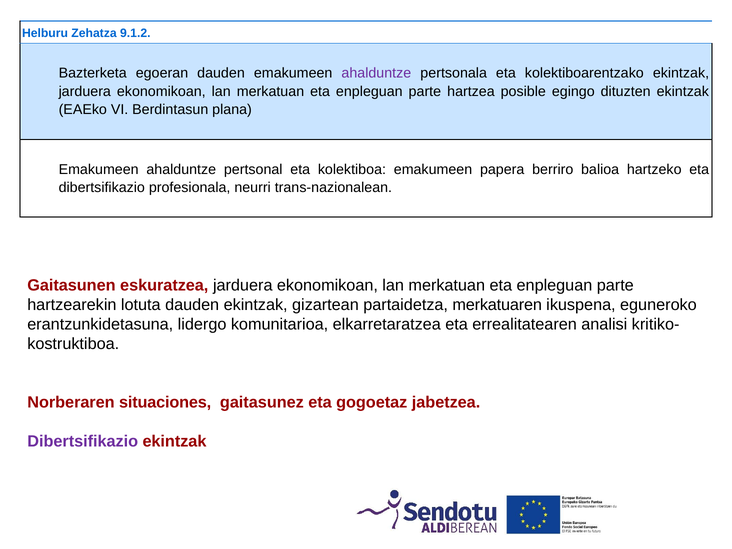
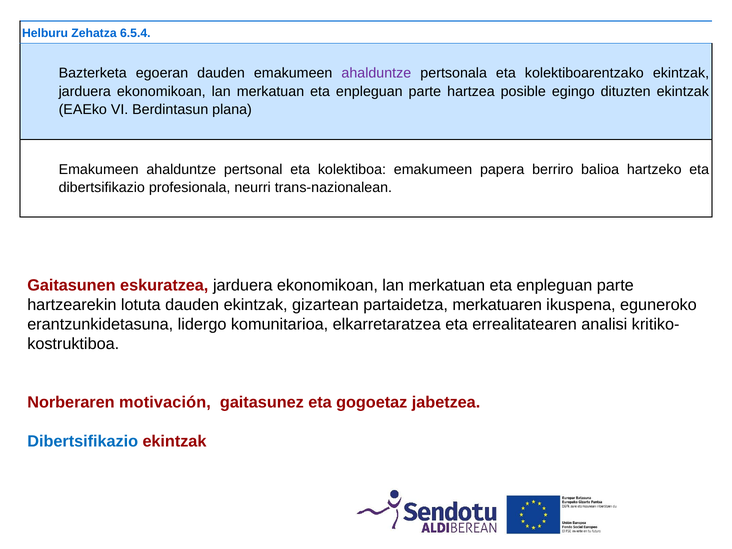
9.1.2: 9.1.2 -> 6.5.4 (135, 33)
situaciones: situaciones -> motivación (165, 402)
Dibertsifikazio colour: purple -> blue (83, 442)
